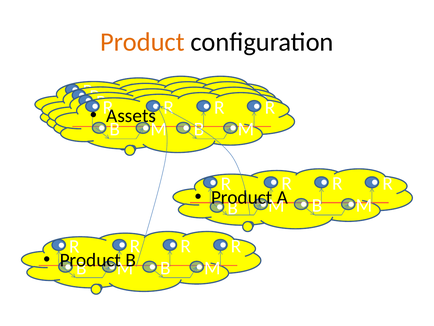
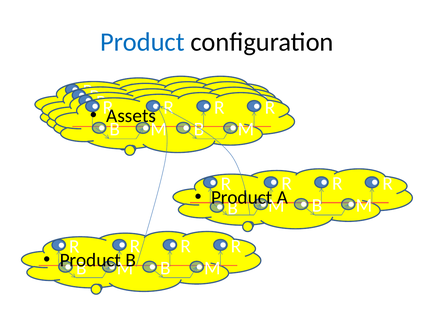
Product colour: orange -> blue (142, 42)
